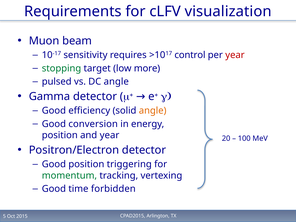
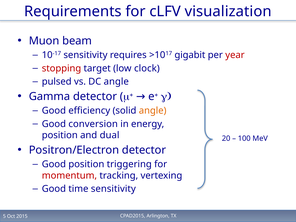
control: control -> gigabit (190, 55)
stopping colour: green -> red (61, 68)
more: more -> clock (147, 68)
and year: year -> dual (110, 135)
momentum colour: green -> red (69, 176)
time forbidden: forbidden -> sensitivity (113, 189)
